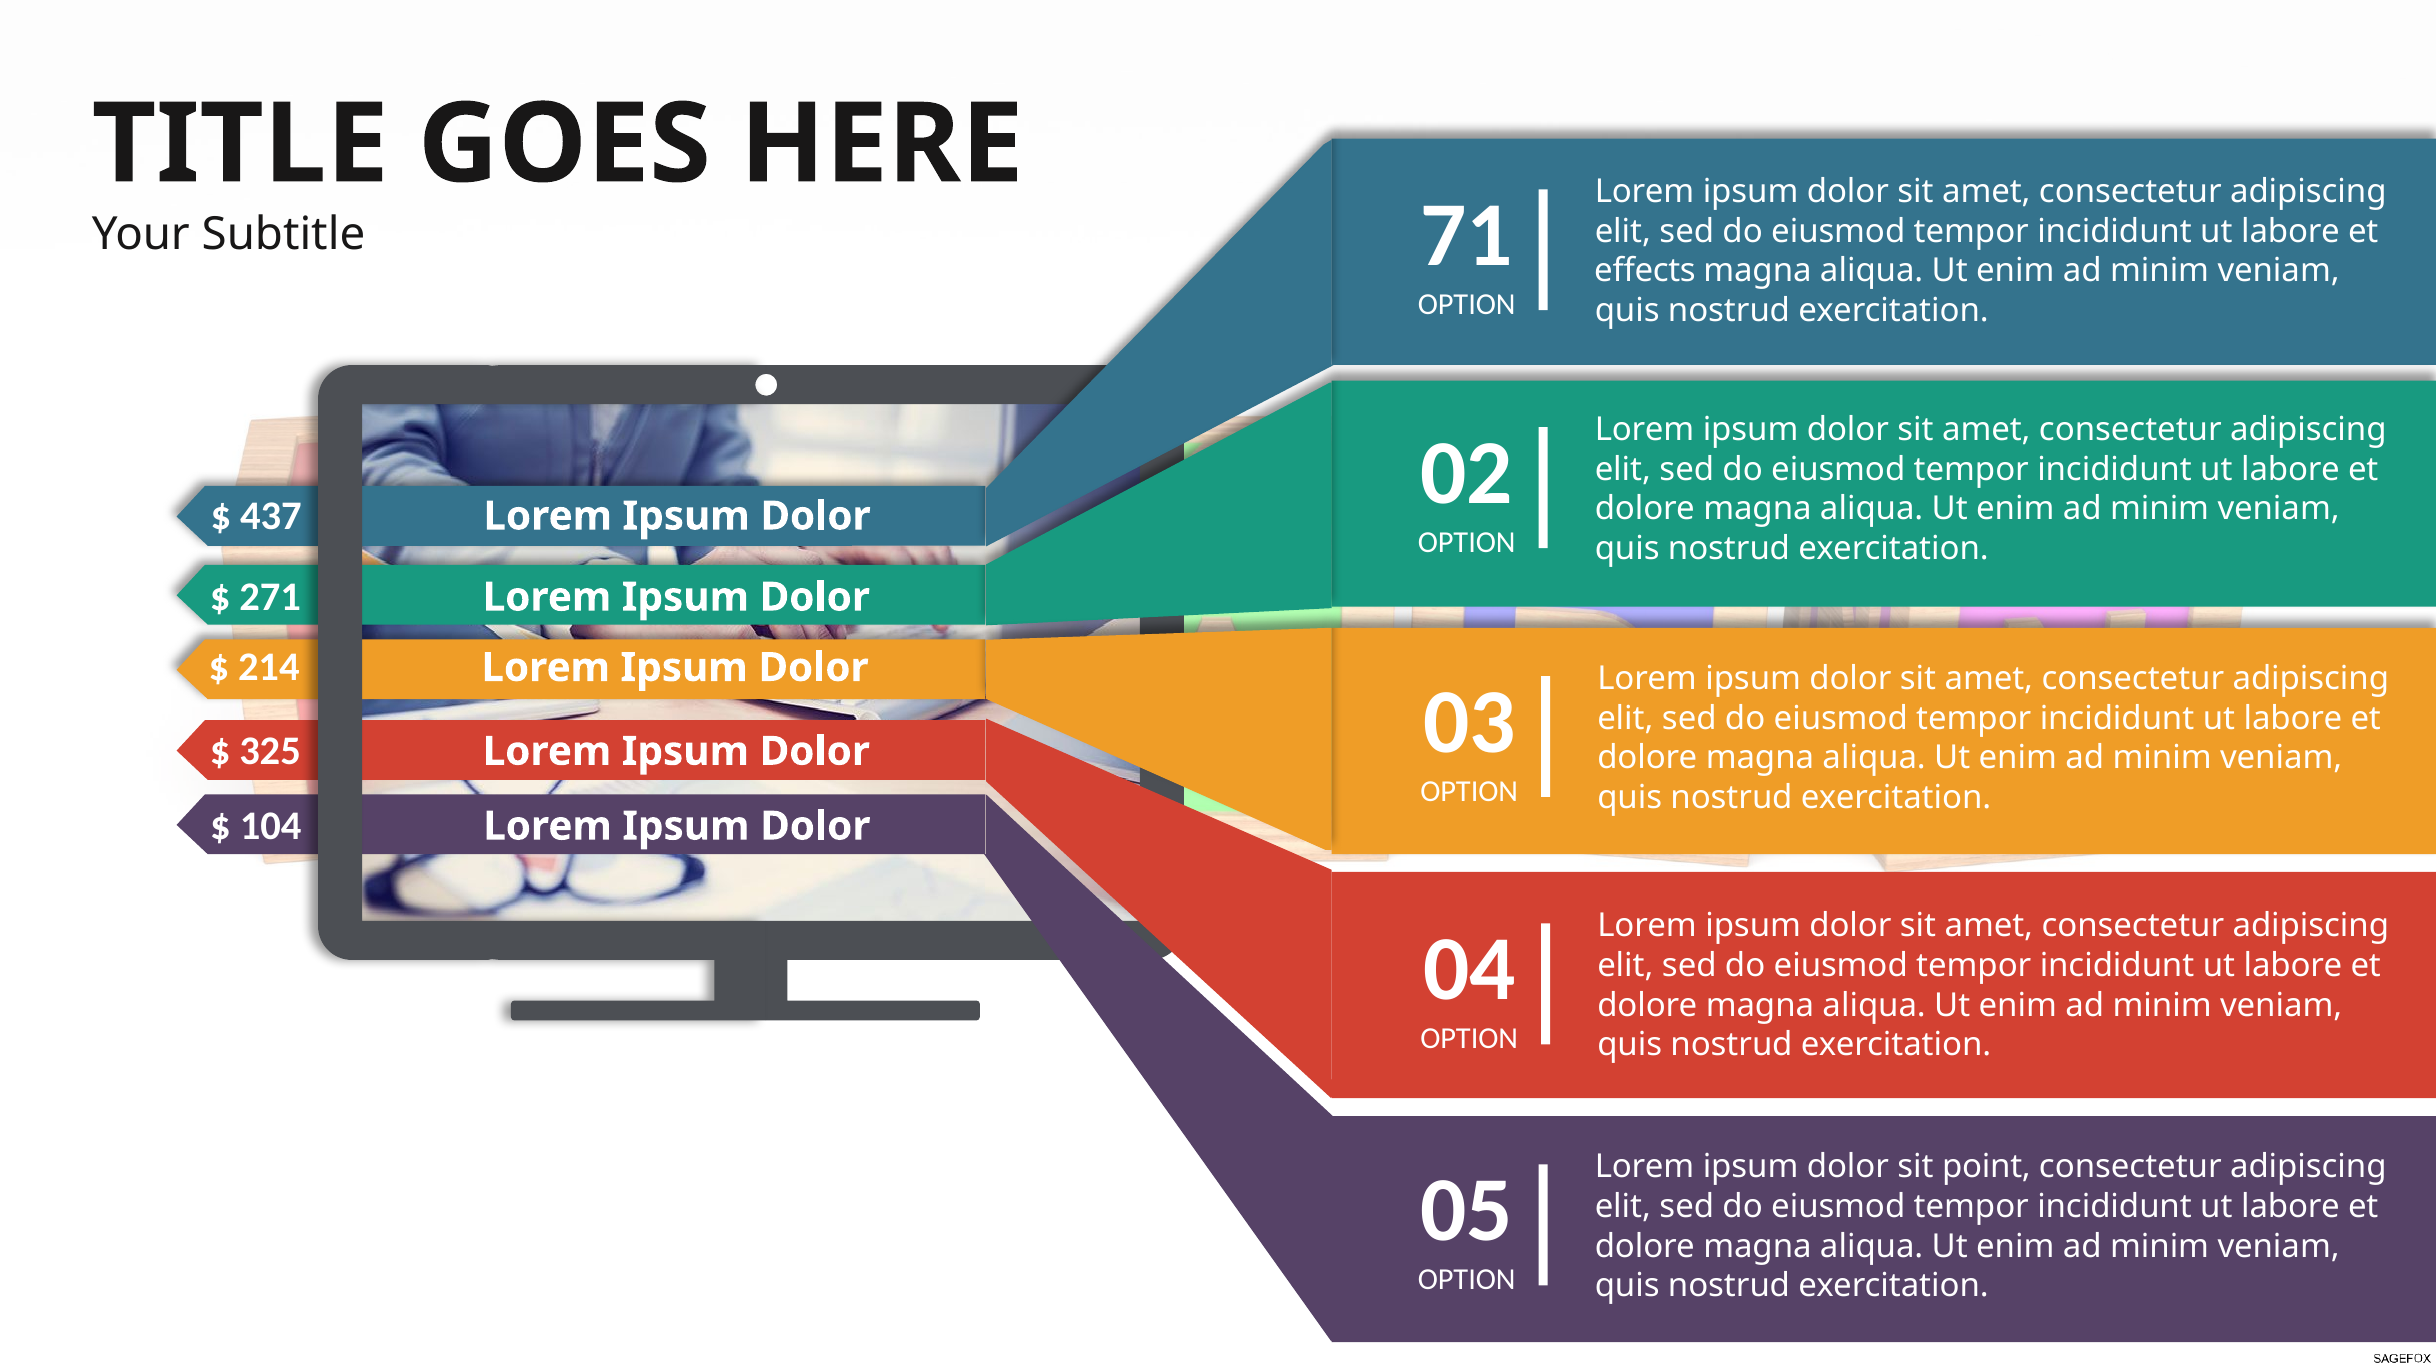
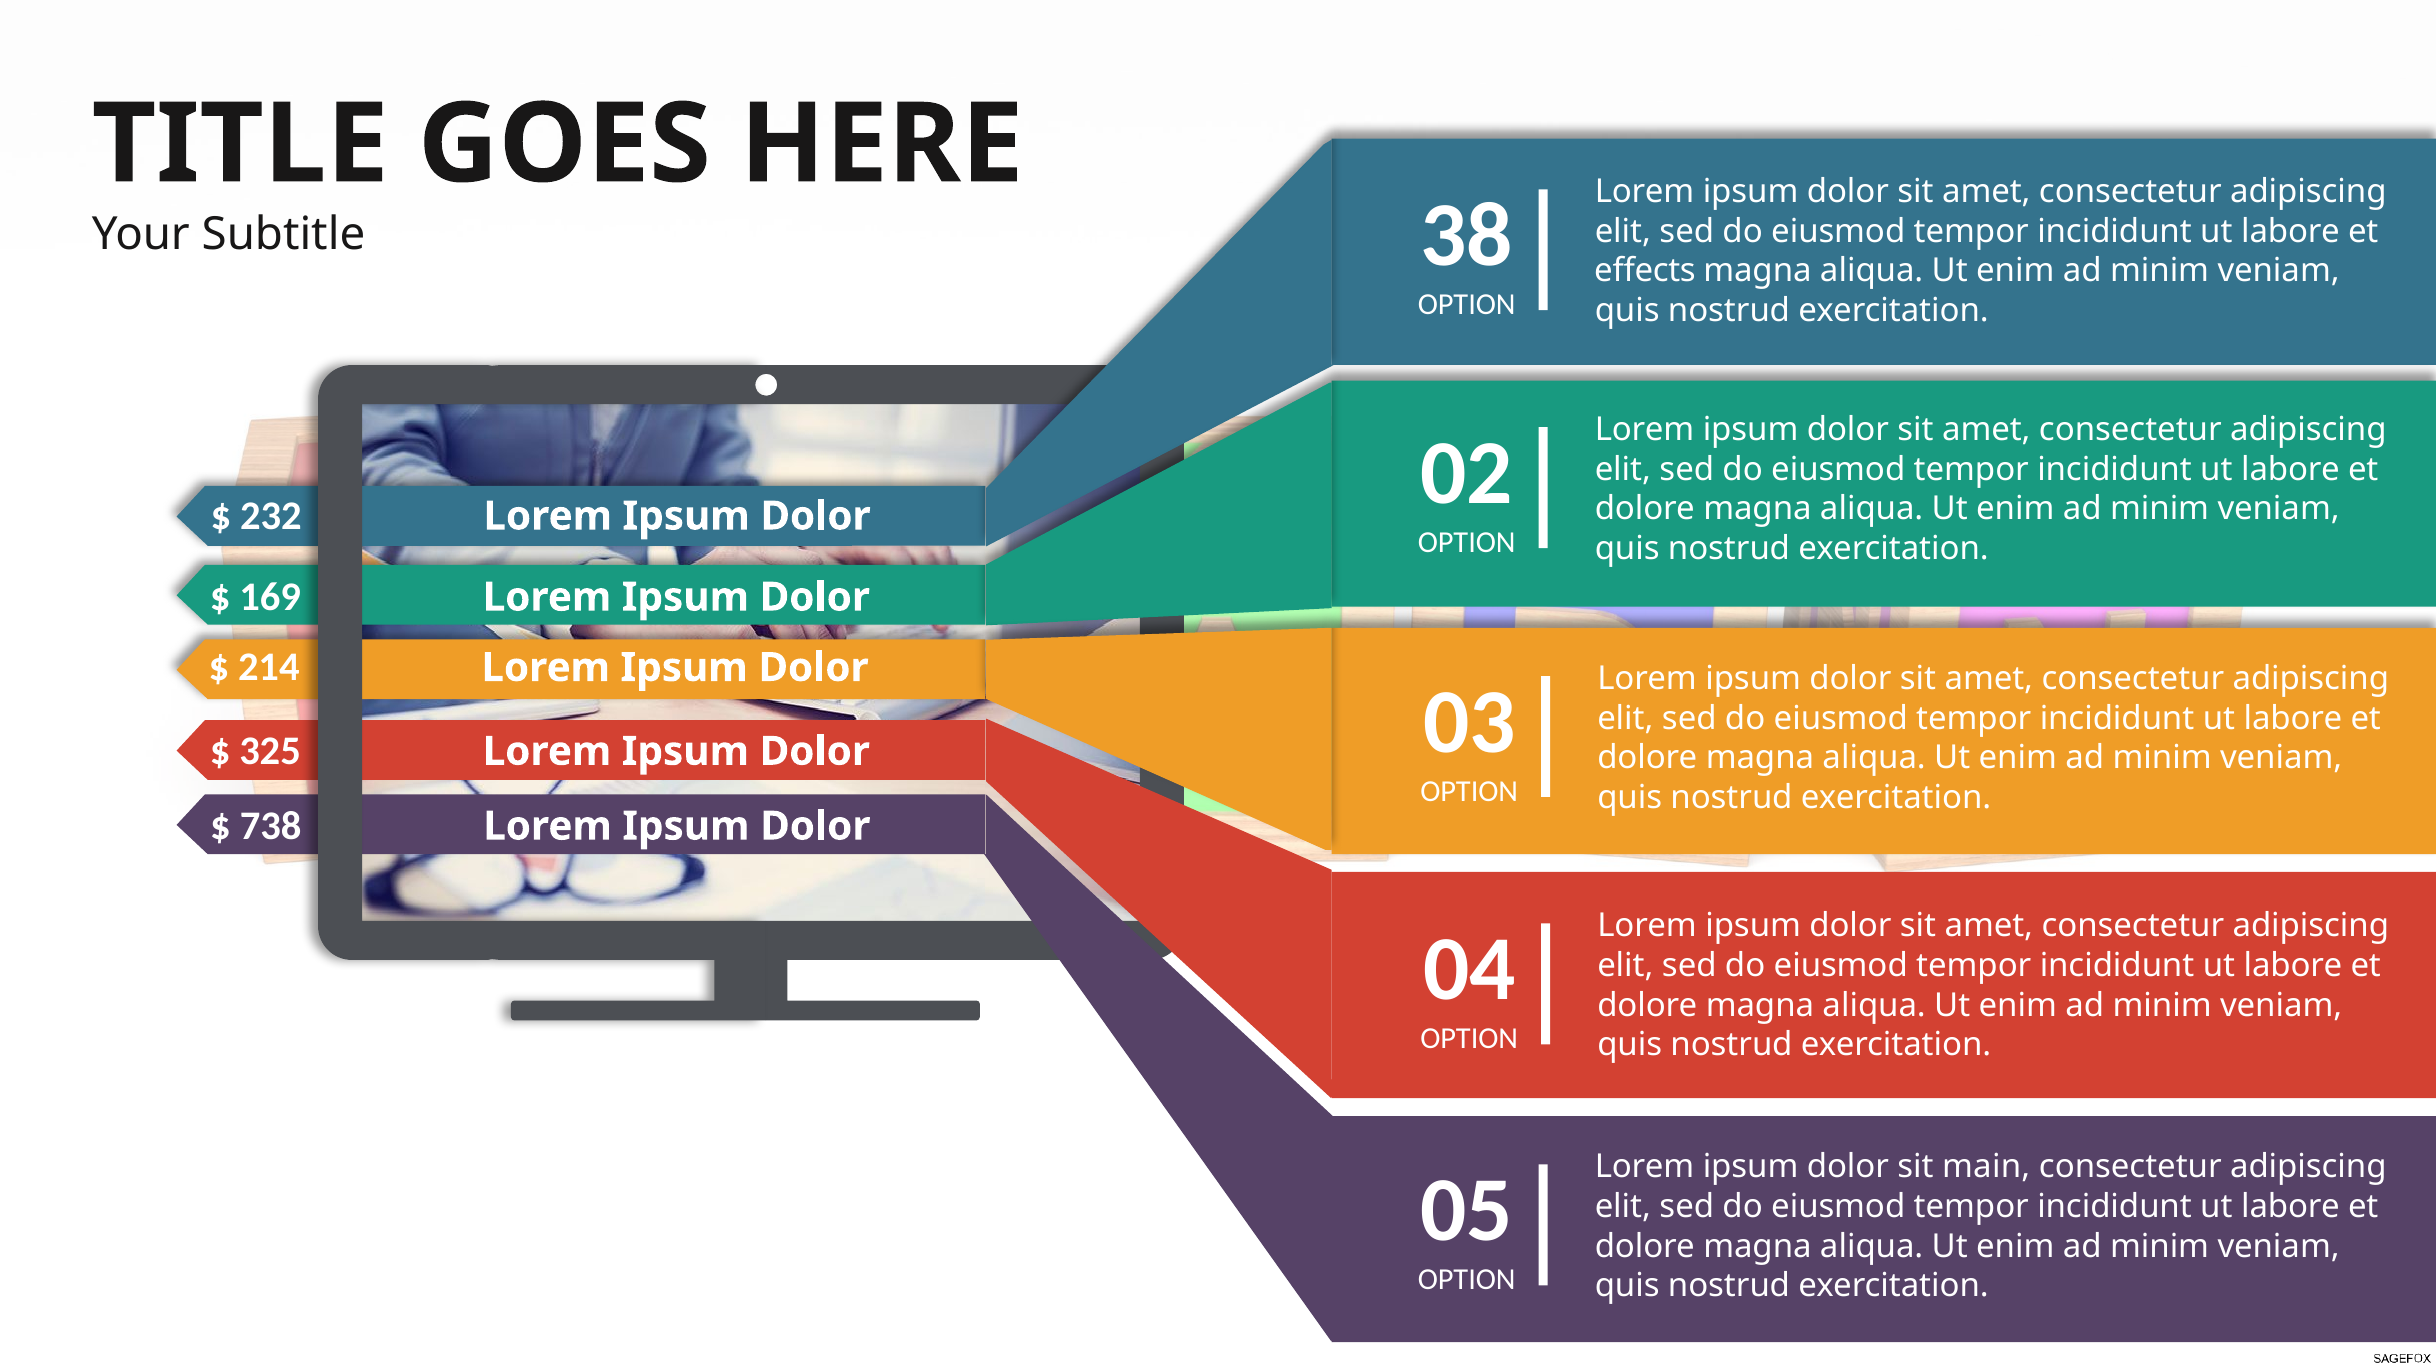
71: 71 -> 38 (1467, 235)
437: 437 -> 232 (271, 516)
271: 271 -> 169 (270, 597)
104: 104 -> 738 (271, 826)
point: point -> main (1986, 1167)
